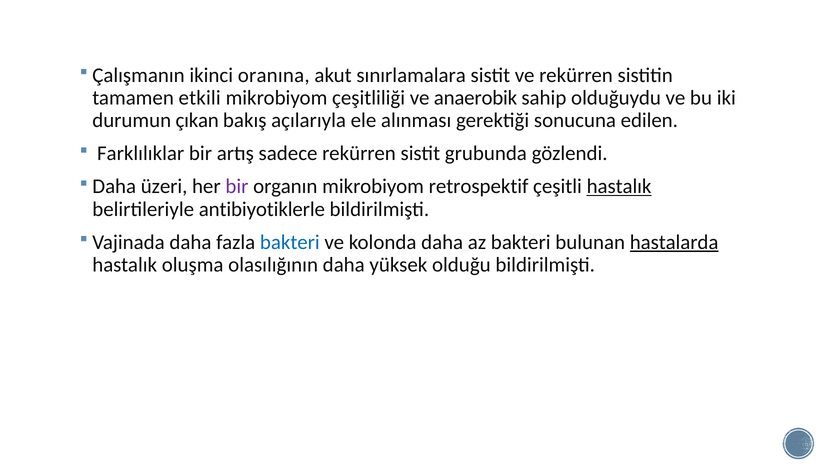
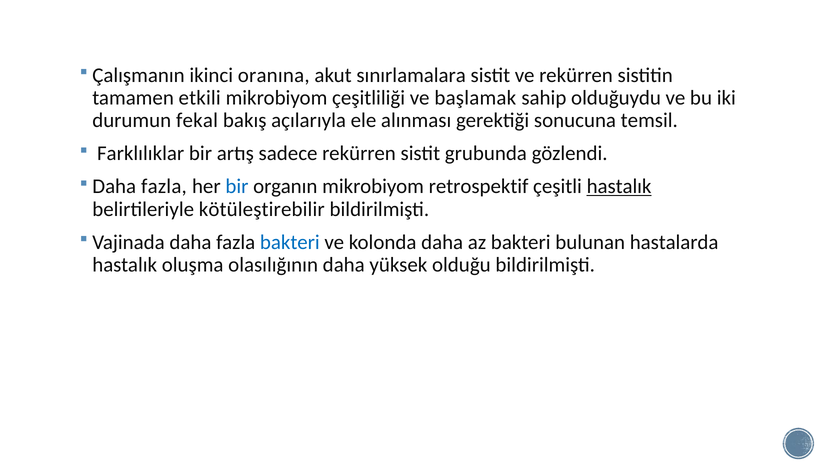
anaerobik: anaerobik -> başlamak (475, 98)
çıkan: çıkan -> fekal (197, 120)
edilen: edilen -> temsil (649, 120)
üzeri: üzeri -> fazla (164, 186)
bir colour: purple -> blue (237, 186)
antibiyotiklerle: antibiyotiklerle -> kötüleştirebilir (262, 209)
hastalarda underline: present -> none (674, 242)
